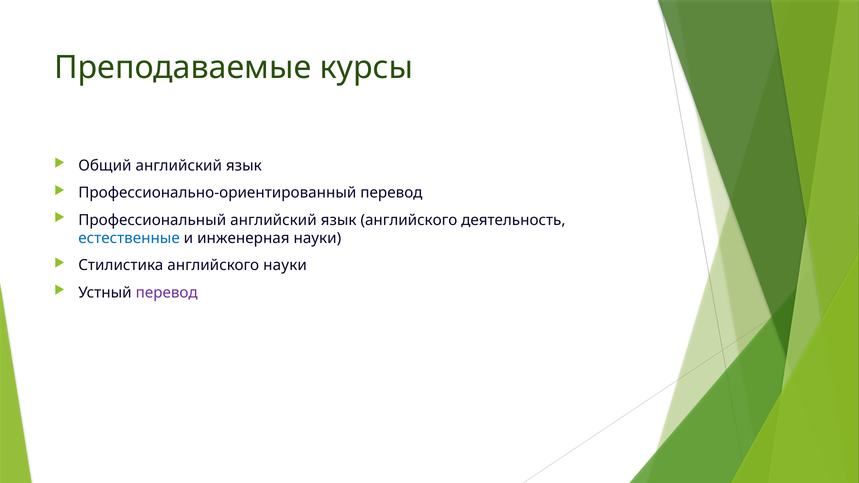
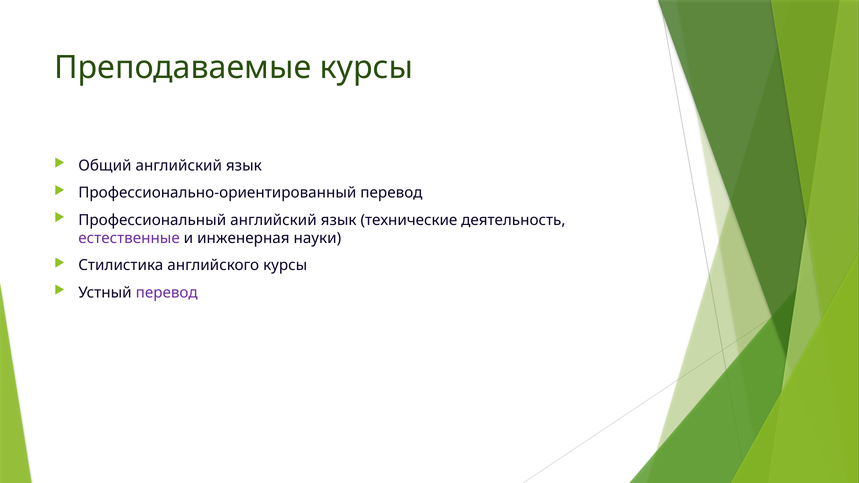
язык английского: английского -> технические (409, 220)
естественные colour: blue -> purple (129, 238)
английского науки: науки -> курсы (285, 266)
